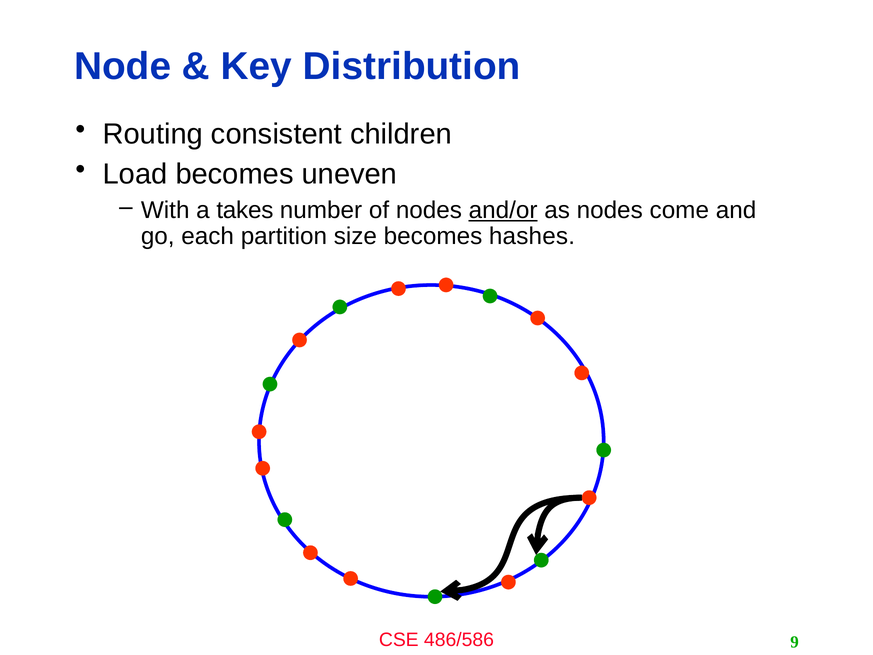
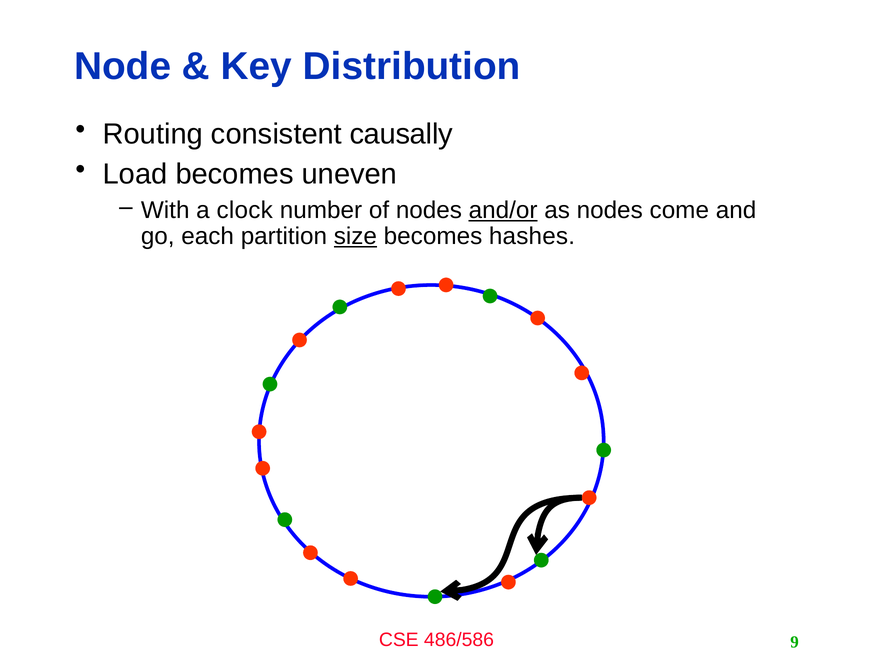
children: children -> causally (401, 134)
takes: takes -> clock (245, 210)
size underline: none -> present (355, 236)
